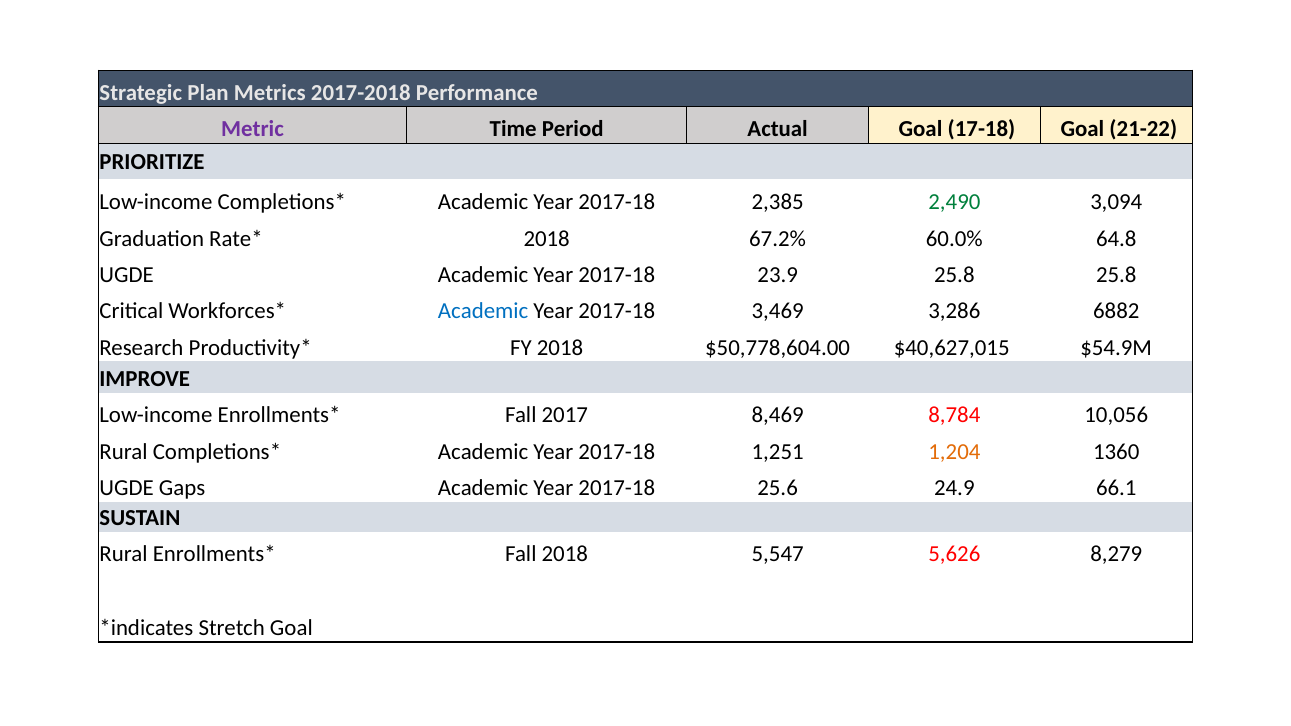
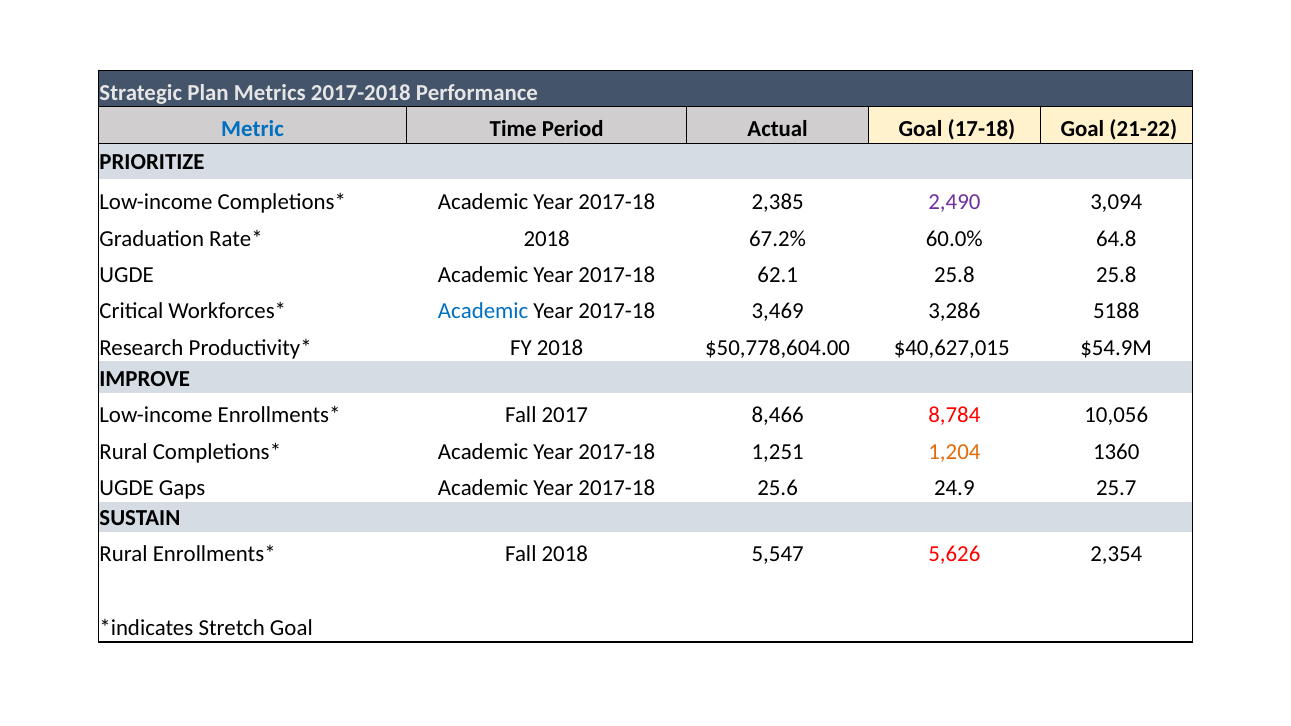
Metric colour: purple -> blue (253, 129)
2,490 colour: green -> purple (954, 202)
23.9: 23.9 -> 62.1 (778, 275)
6882: 6882 -> 5188 (1116, 311)
8,469: 8,469 -> 8,466 (778, 415)
66.1: 66.1 -> 25.7 (1116, 488)
8,279: 8,279 -> 2,354 (1116, 554)
